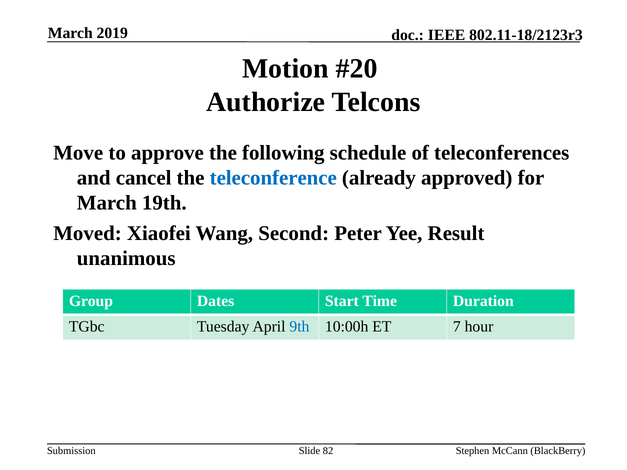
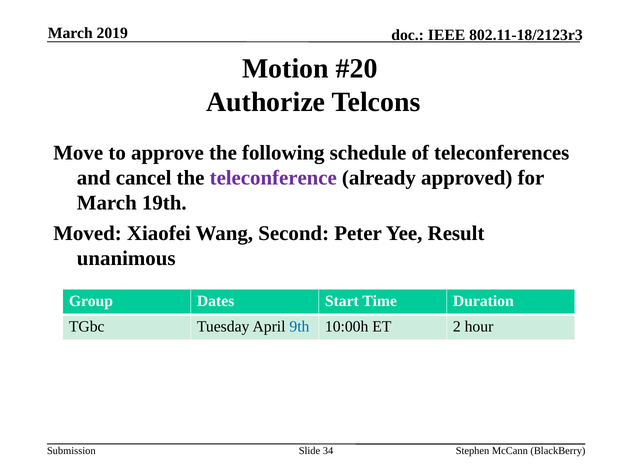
teleconference colour: blue -> purple (273, 178)
7: 7 -> 2 (457, 327)
82: 82 -> 34 (328, 451)
